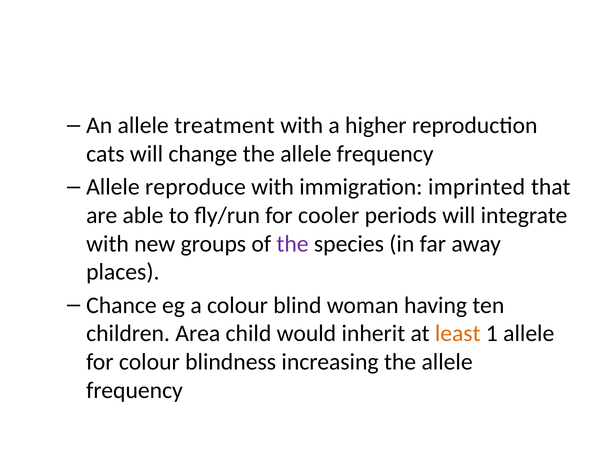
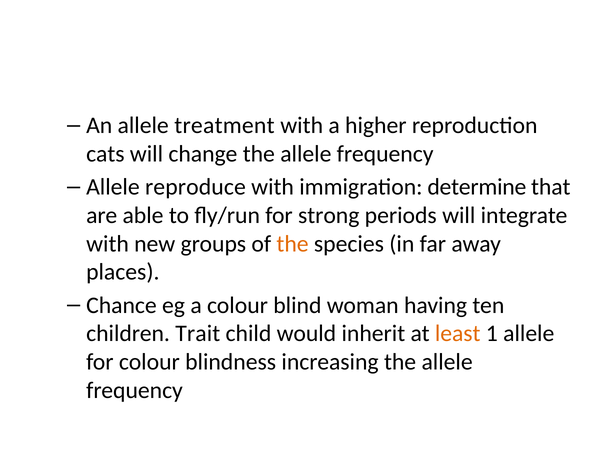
imprinted: imprinted -> determine (477, 187)
cooler: cooler -> strong (329, 216)
the colour: purple -> orange (293, 244)
Area: Area -> Trait (198, 334)
